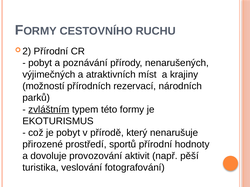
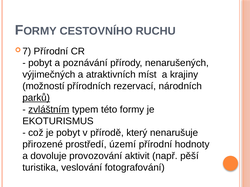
2: 2 -> 7 (27, 51)
parků underline: none -> present (36, 98)
sportů: sportů -> území (123, 145)
